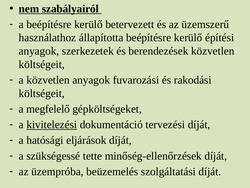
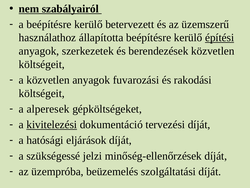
építési underline: none -> present (220, 38)
megfelelő: megfelelő -> alperesek (48, 109)
tette: tette -> jelzi (92, 156)
